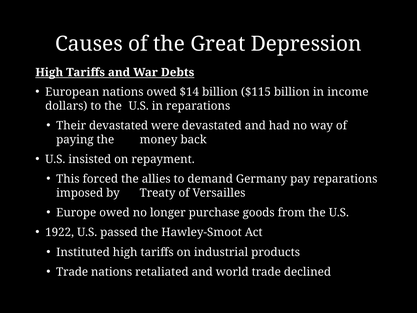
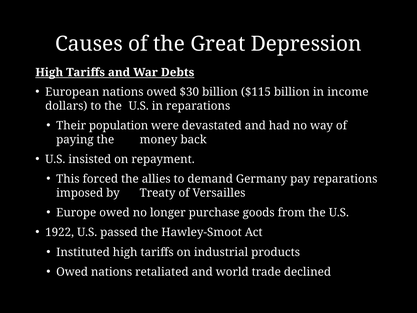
$14: $14 -> $30 (189, 92)
Their devastated: devastated -> population (119, 126)
Trade: Trade -> Owed (72, 272)
